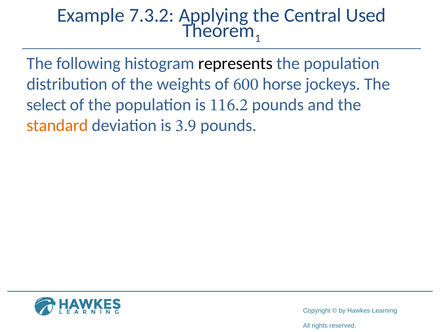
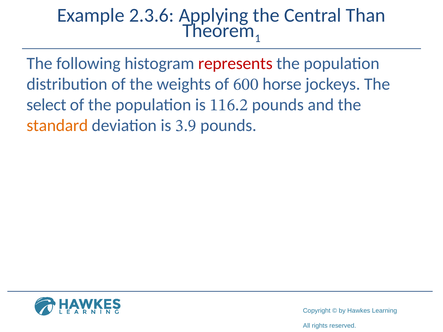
7.3.2: 7.3.2 -> 2.3.6 (152, 15)
Used: Used -> Than (366, 15)
represents colour: black -> red (235, 64)
